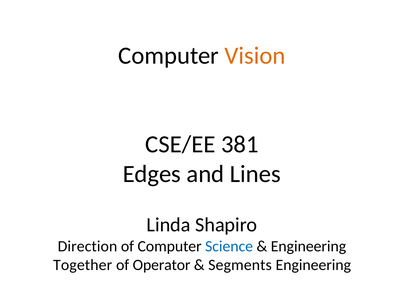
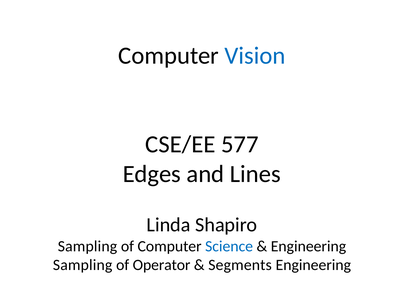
Vision colour: orange -> blue (255, 56)
381: 381 -> 577 (240, 144)
Direction: Direction -> Sampling (87, 246)
Together: Together -> Sampling (83, 265)
